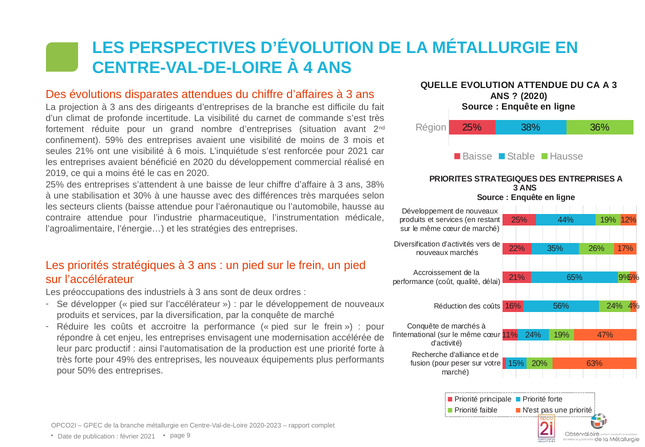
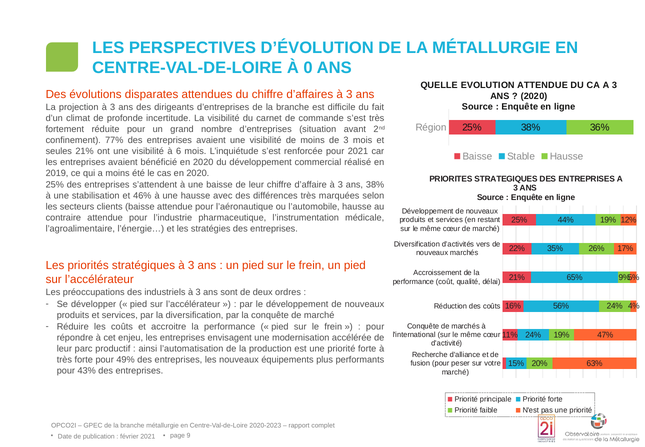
4: 4 -> 0 (308, 68)
59%: 59% -> 77% (114, 140)
30%: 30% -> 46% (142, 196)
50%: 50% -> 43% (87, 370)
